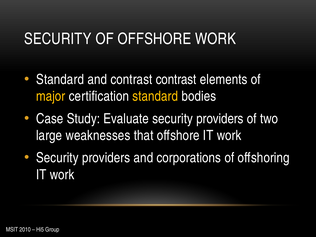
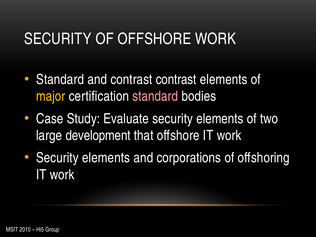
standard colour: yellow -> pink (155, 96)
Evaluate security providers: providers -> elements (220, 119)
weaknesses: weaknesses -> development (98, 135)
providers: providers -> elements (106, 158)
